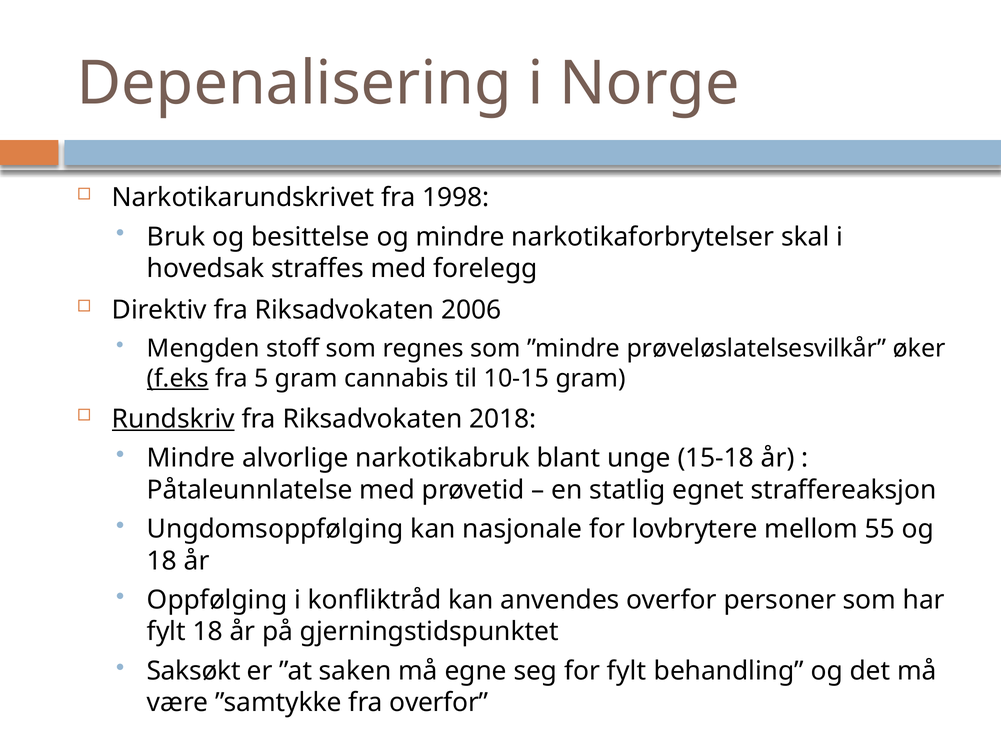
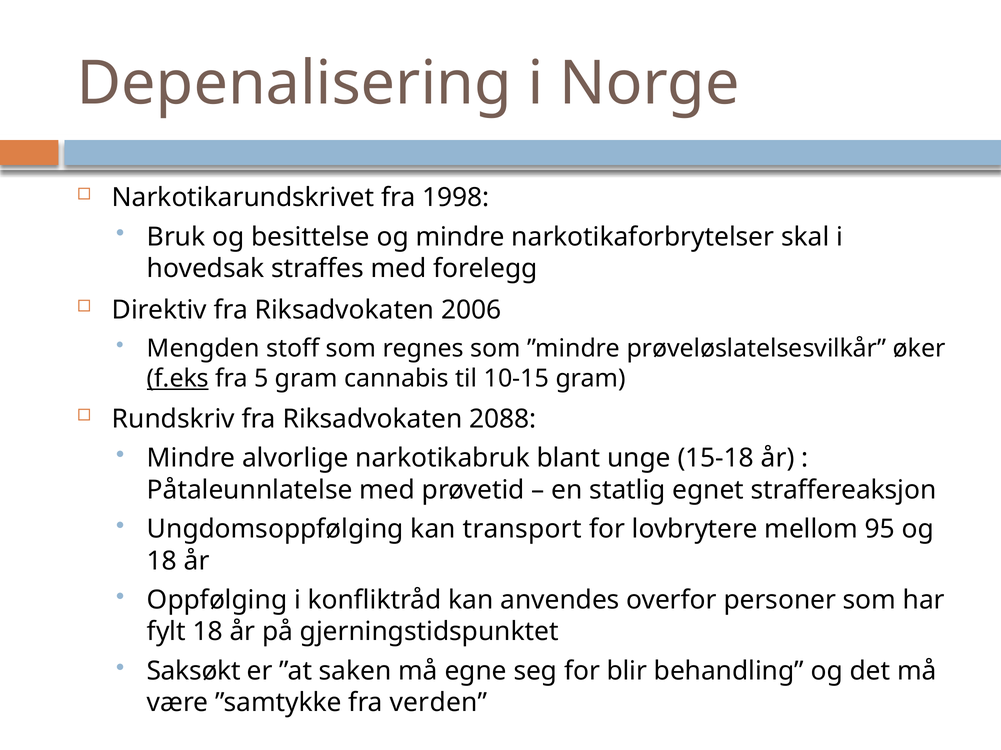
Rundskriv underline: present -> none (173, 419)
2018: 2018 -> 2088 (503, 419)
nasjonale: nasjonale -> transport (522, 530)
55: 55 -> 95 (880, 530)
for fylt: fylt -> blir (627, 672)
fra overfor: overfor -> verden (438, 703)
